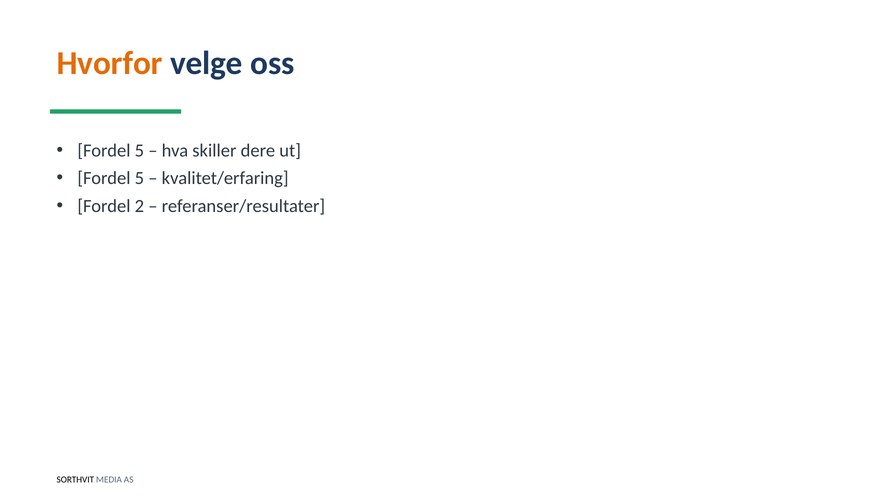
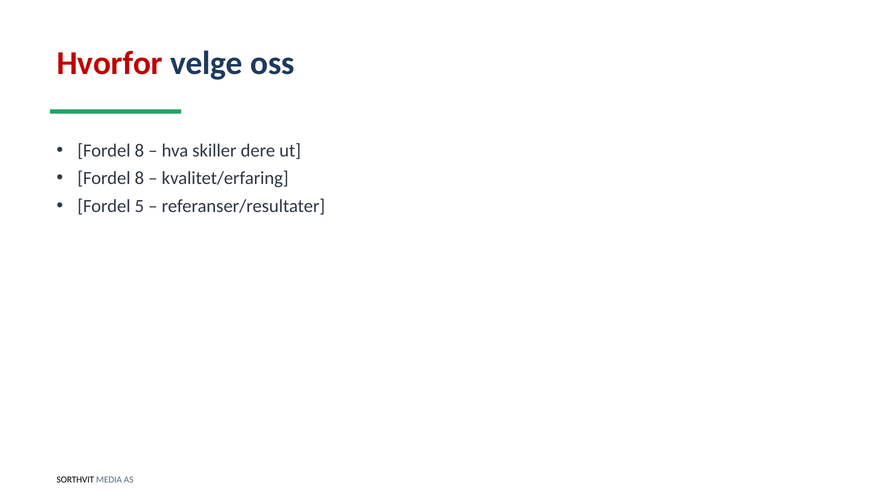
Hvorfor colour: orange -> red (110, 63)
5: 5 -> 8 (139, 151)
5: 5 -> 8 (139, 178)
2: 2 -> 5 (139, 206)
